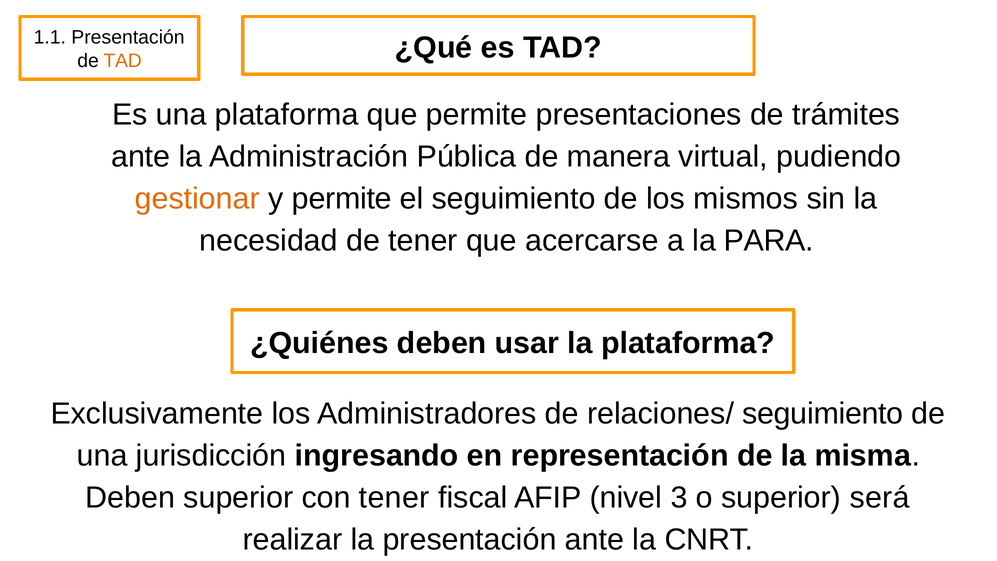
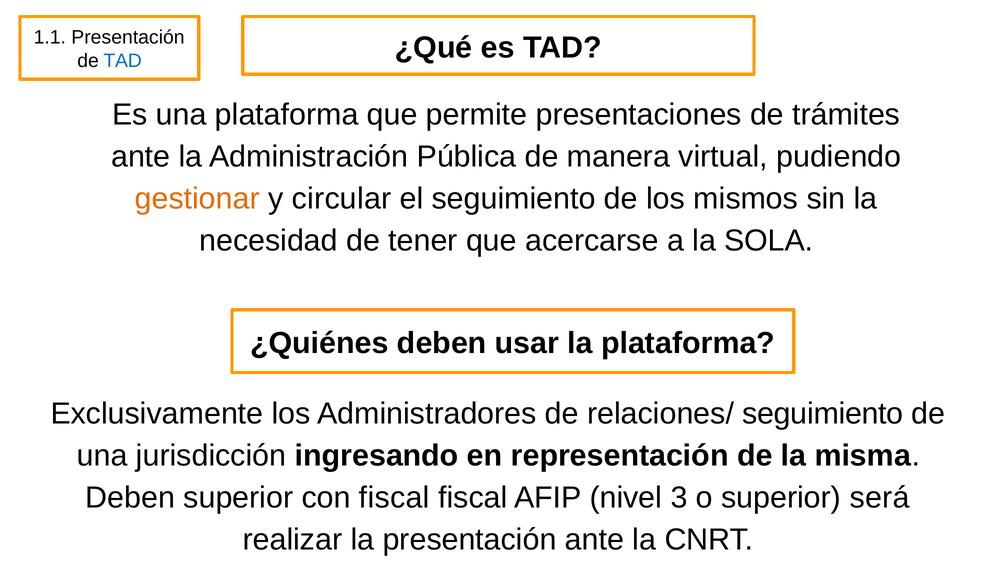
TAD colour: orange -> blue (123, 61)
y permite: permite -> circular (342, 198)
PARA: PARA -> SOLA (769, 240)
con tener: tener -> fiscal (394, 498)
